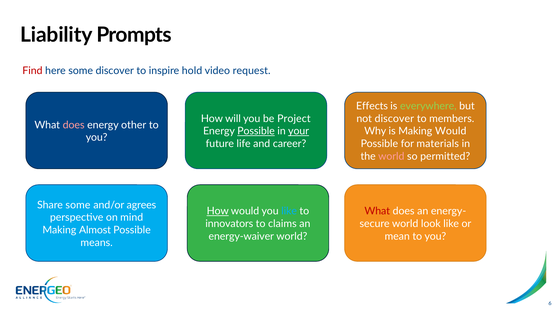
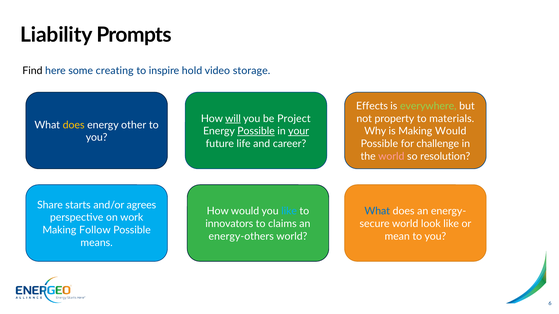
Find colour: red -> black (32, 71)
some discover: discover -> creating (115, 71)
request: request -> storage (252, 71)
will underline: none -> present (233, 119)
not discover: discover -> property (394, 119)
members: members -> materials (452, 119)
does colour: pink -> yellow (74, 125)
materials: materials -> challenge (438, 144)
permitted: permitted -> resolution (445, 157)
Share some: some -> starts (78, 205)
How underline: present -> none (218, 211)
What colour: red -> blue (377, 211)
mind: mind -> work (132, 218)
Almost: Almost -> Follow (95, 230)
energy-waiver: energy-waiver -> energy-others (241, 237)
